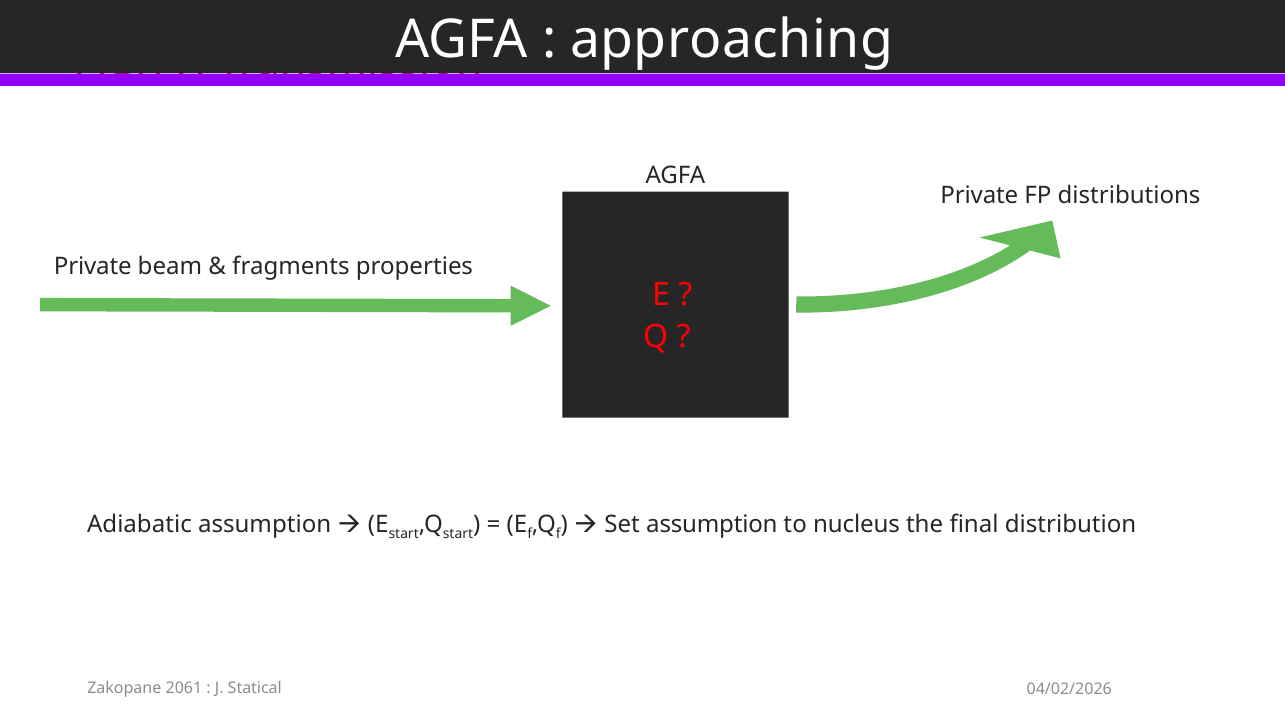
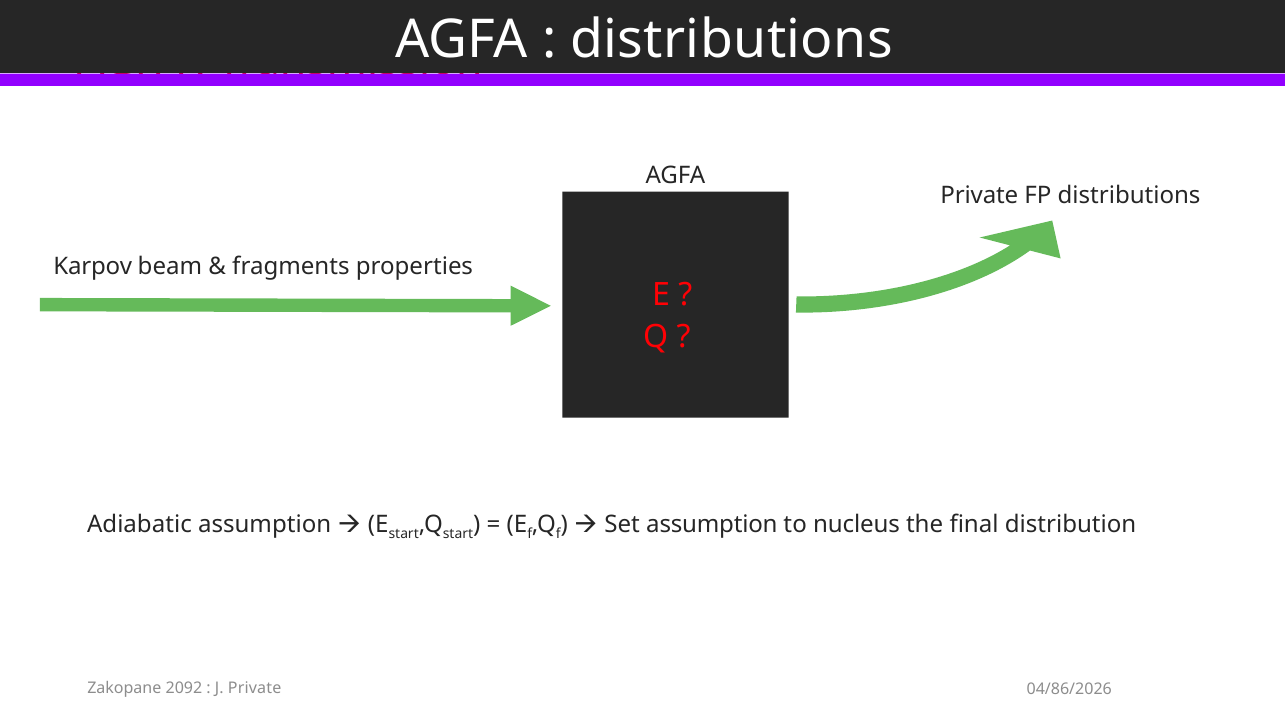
approaching: approaching -> distributions (732, 40)
Private: Private -> Karpov (93, 267)
2061: 2061 -> 2092 (184, 688)
J Statical: Statical -> Private (255, 688)
04/02/2026: 04/02/2026 -> 04/86/2026 (1069, 689)
